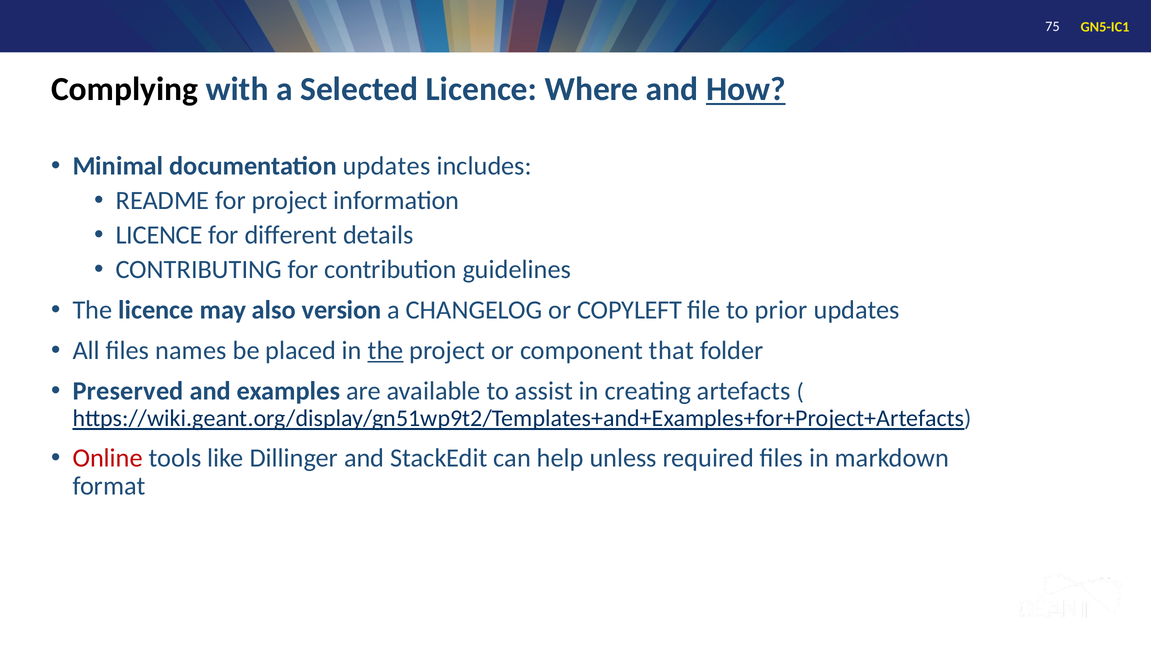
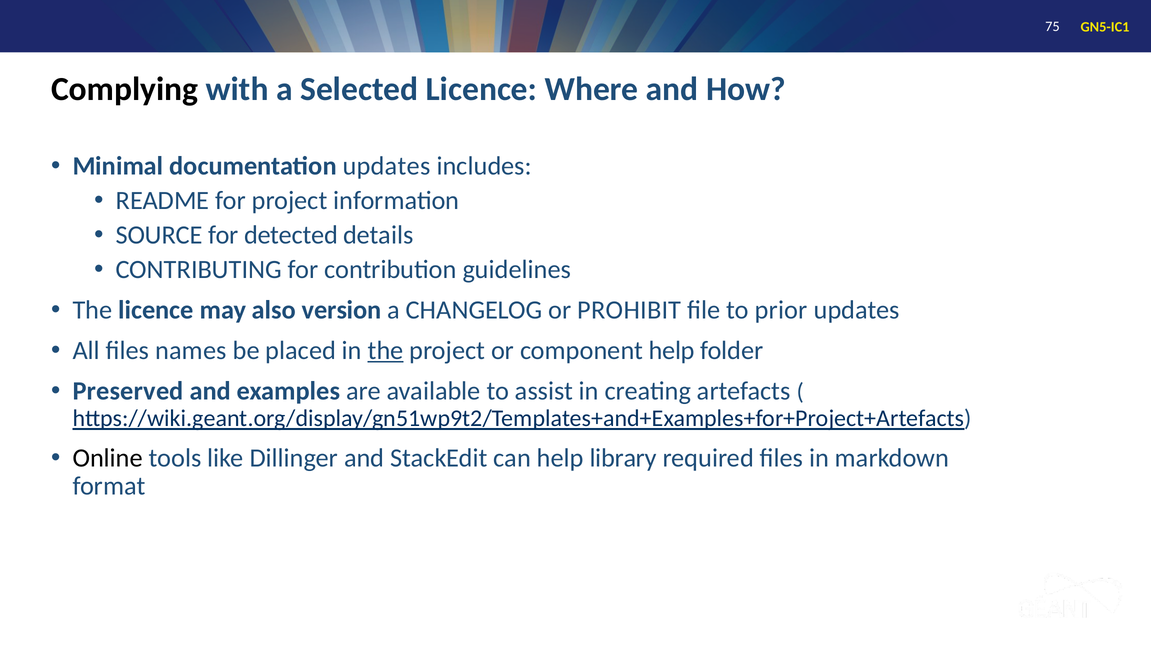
How underline: present -> none (746, 89)
LICENCE: LICENCE -> SOURCE (159, 235)
different: different -> detected (291, 235)
COPYLEFT: COPYLEFT -> PROHIBIT (629, 310)
component that: that -> help (672, 351)
Online colour: red -> black (108, 458)
unless: unless -> library (623, 458)
